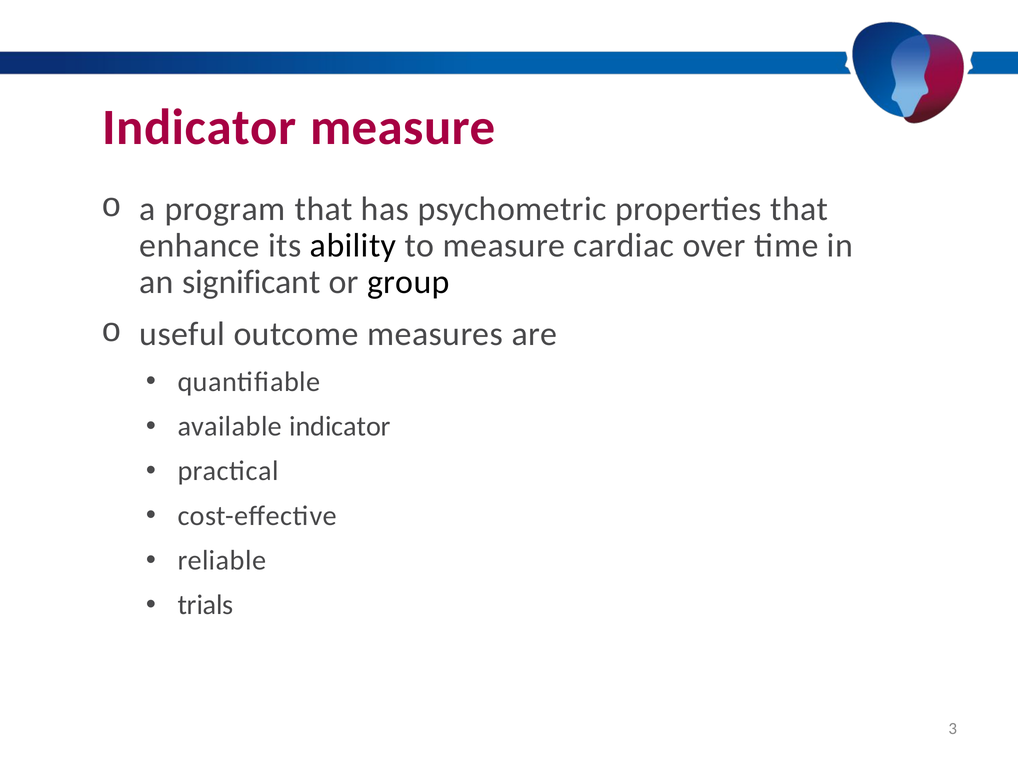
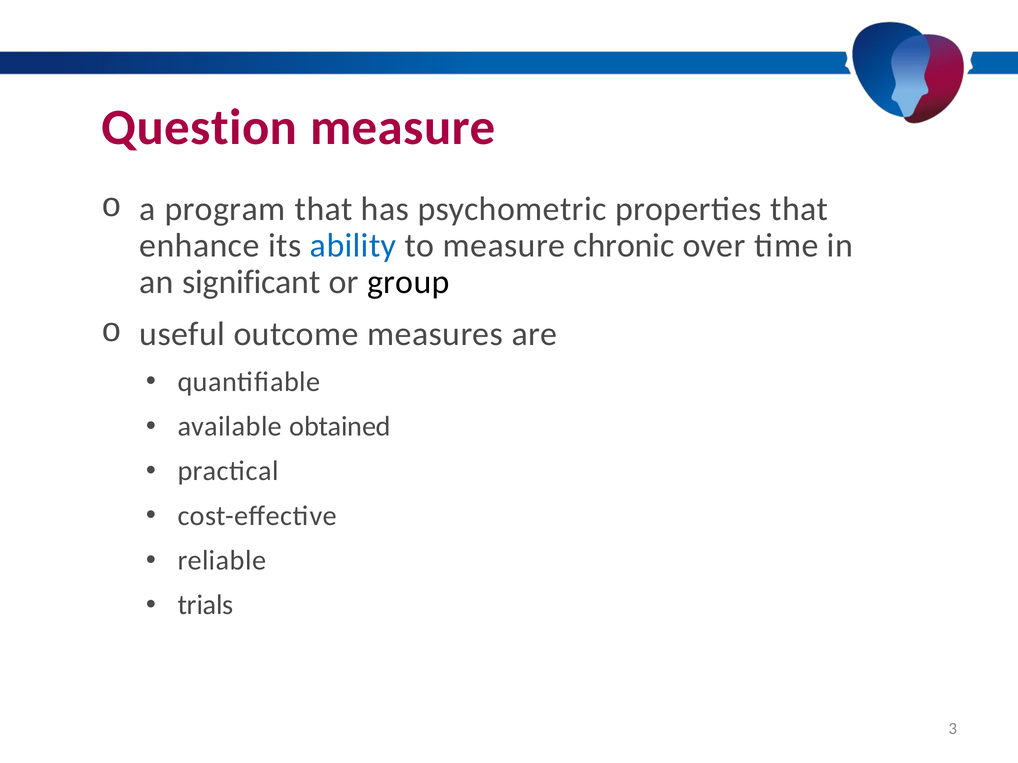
Indicator: Indicator -> Question (199, 127)
ability colour: black -> blue (353, 246)
cardiac: cardiac -> chronic (624, 246)
available indicator: indicator -> obtained (340, 427)
